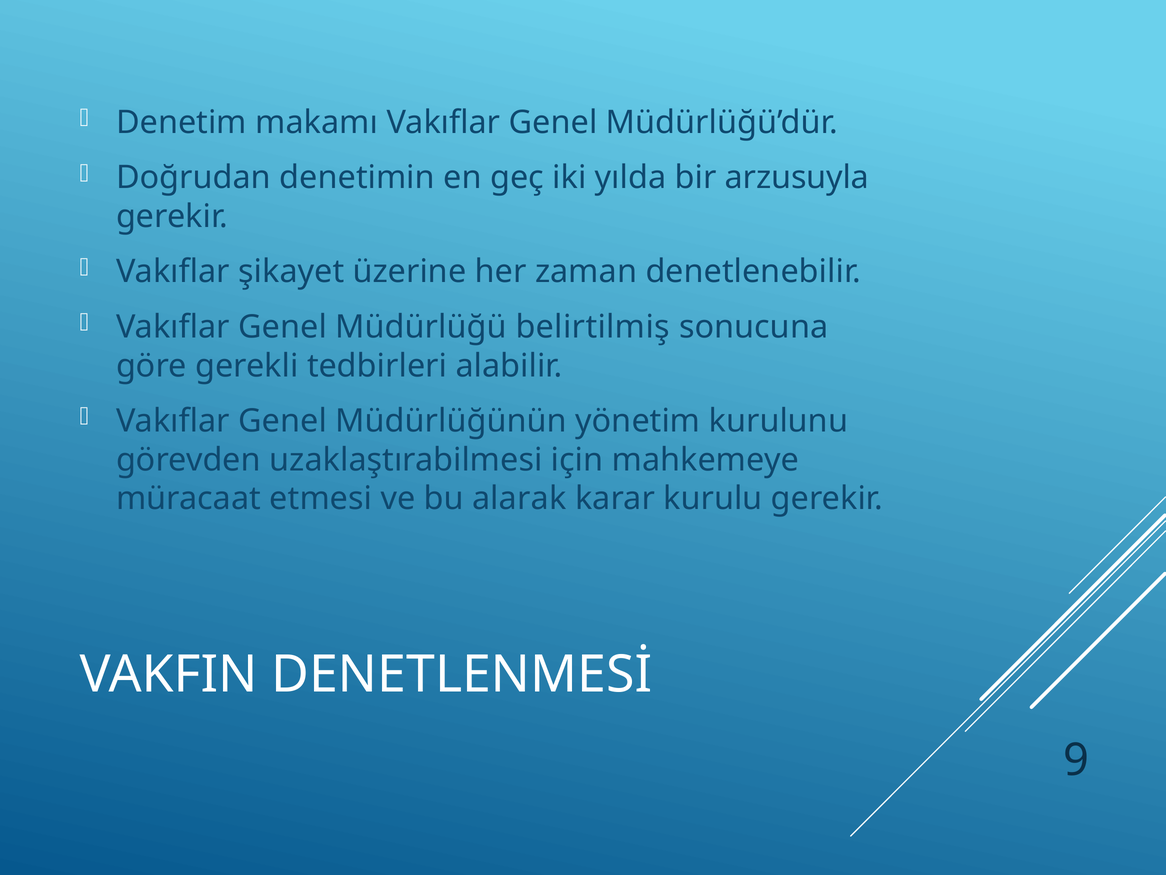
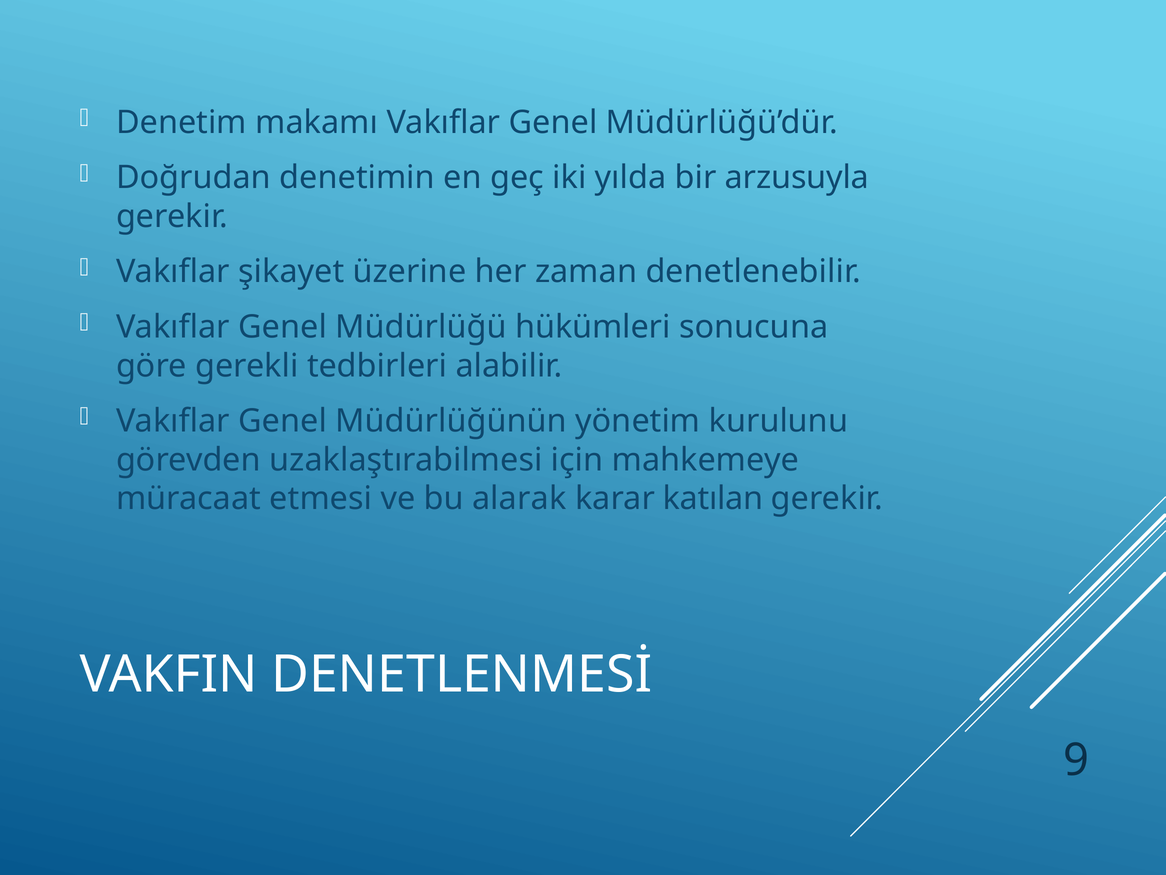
belirtilmiş: belirtilmiş -> hükümleri (593, 327)
kurulu: kurulu -> katılan (713, 498)
